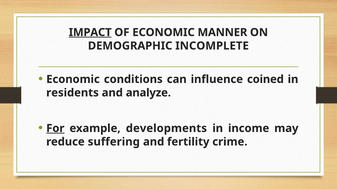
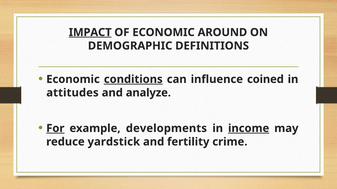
MANNER: MANNER -> AROUND (222, 32)
INCOMPLETE: INCOMPLETE -> DEFINITIONS (212, 46)
conditions underline: none -> present (133, 79)
residents: residents -> attitudes (72, 93)
income underline: none -> present (249, 129)
suffering: suffering -> yardstick (114, 142)
